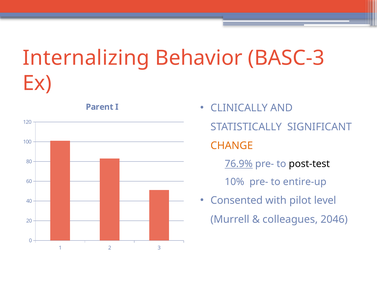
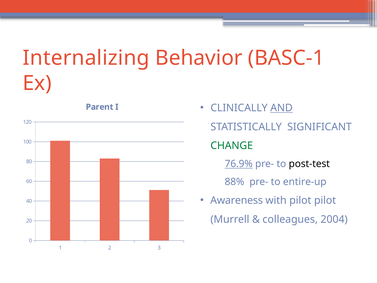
BASC-3: BASC-3 -> BASC-1 (286, 58)
AND underline: none -> present (282, 108)
CHANGE colour: orange -> green (232, 146)
10%: 10% -> 88% (235, 182)
Consented: Consented -> Awareness (237, 200)
pilot level: level -> pilot (325, 200)
2046: 2046 -> 2004 (334, 219)
